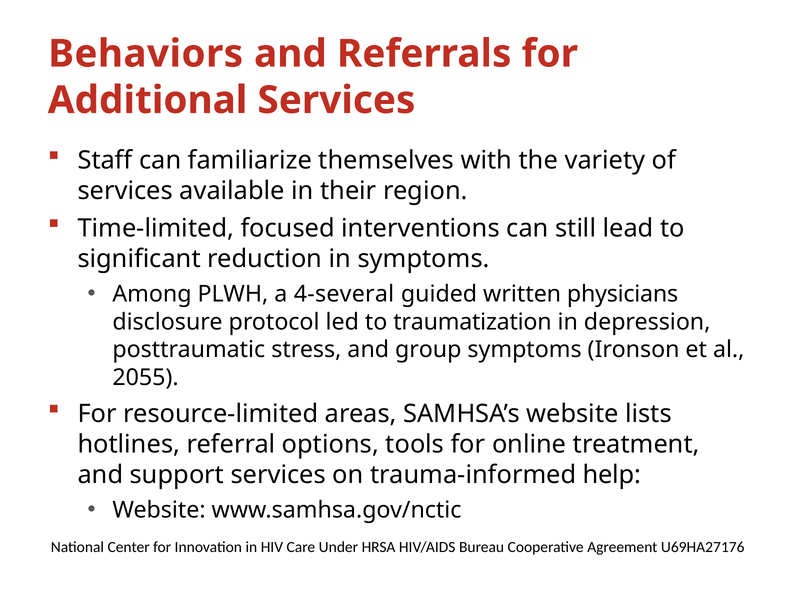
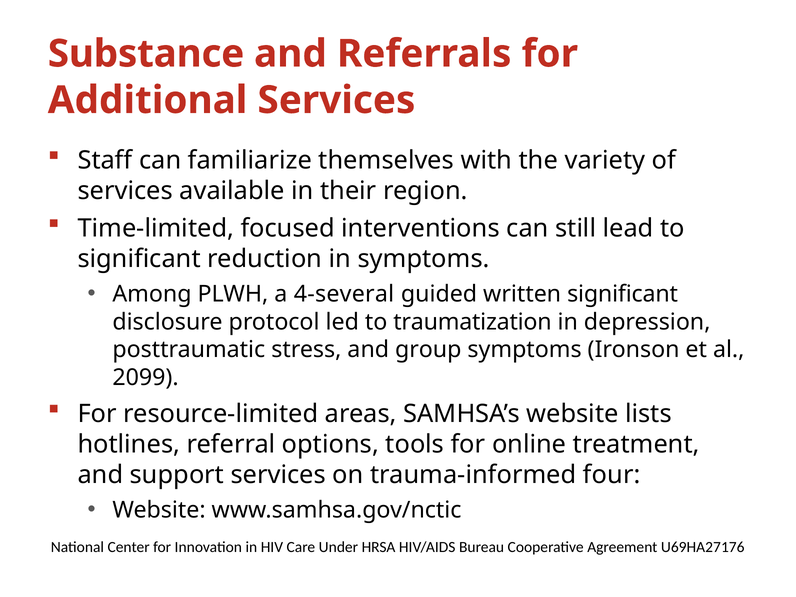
Behaviors: Behaviors -> Substance (146, 54)
written physicians: physicians -> significant (623, 294)
2055: 2055 -> 2099 (146, 378)
help: help -> four (612, 475)
